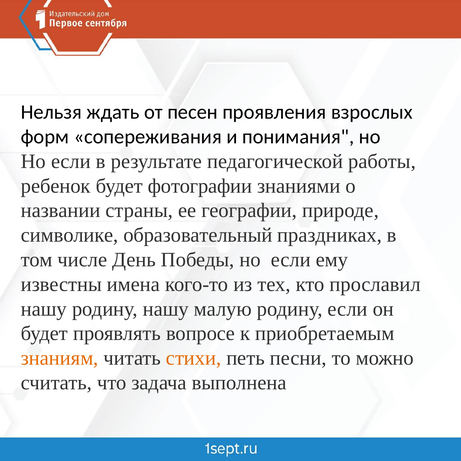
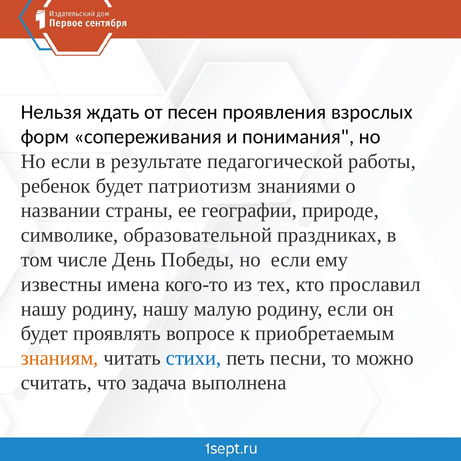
фотографии: фотографии -> патриотизм (200, 186)
образовательный: образовательный -> образовательной (198, 235)
стихи colour: orange -> blue (194, 358)
